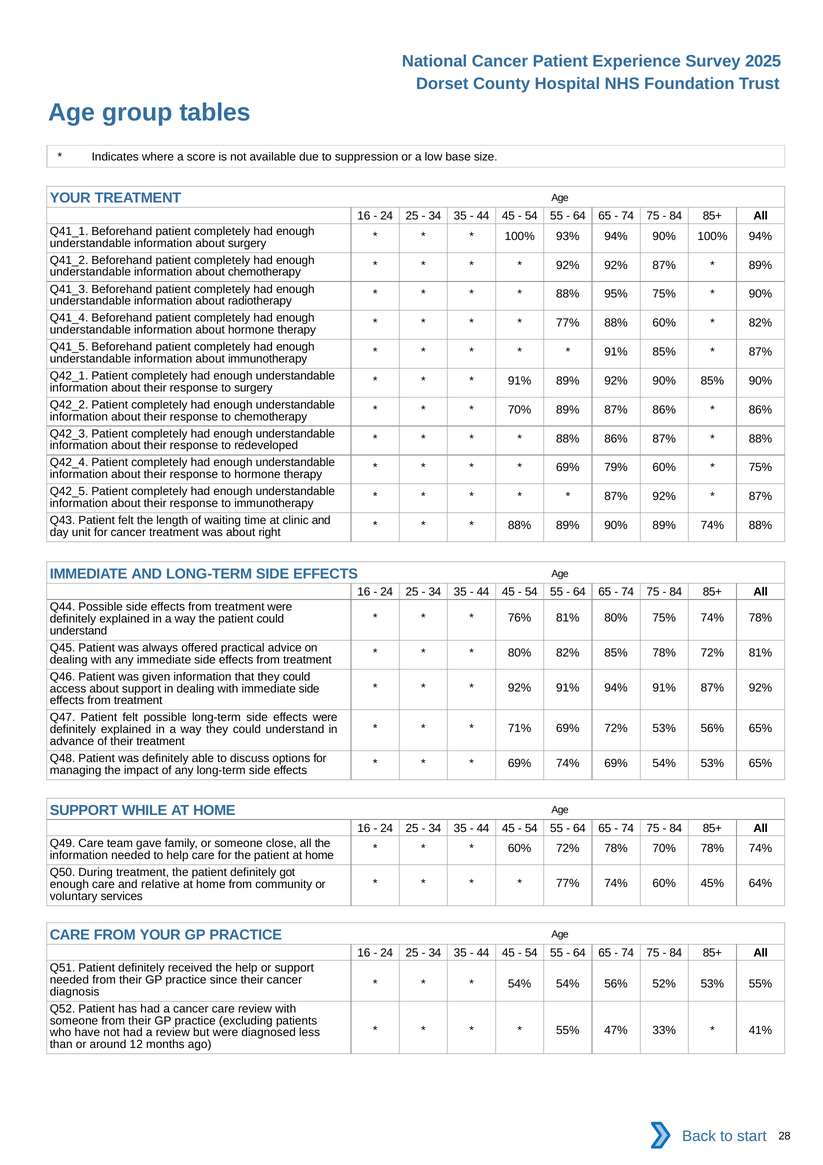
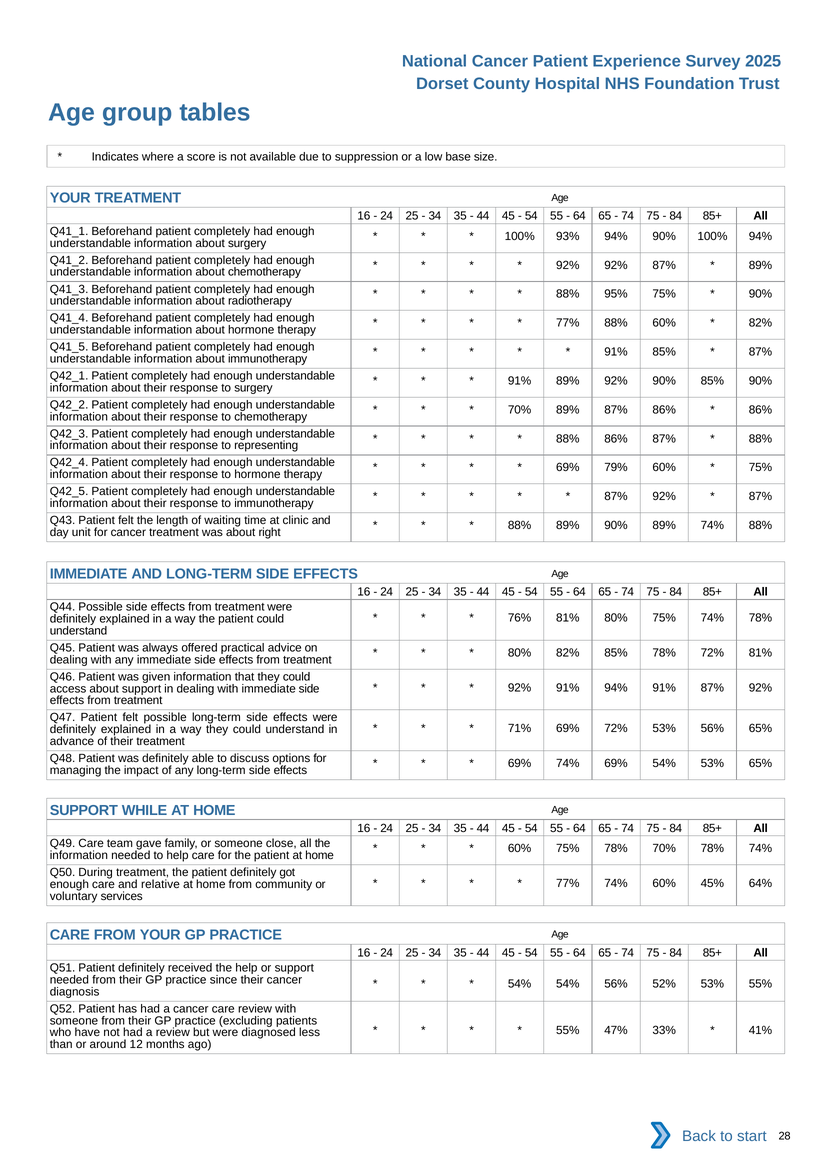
redeveloped: redeveloped -> representing (266, 445)
60% 72%: 72% -> 75% (568, 848)
